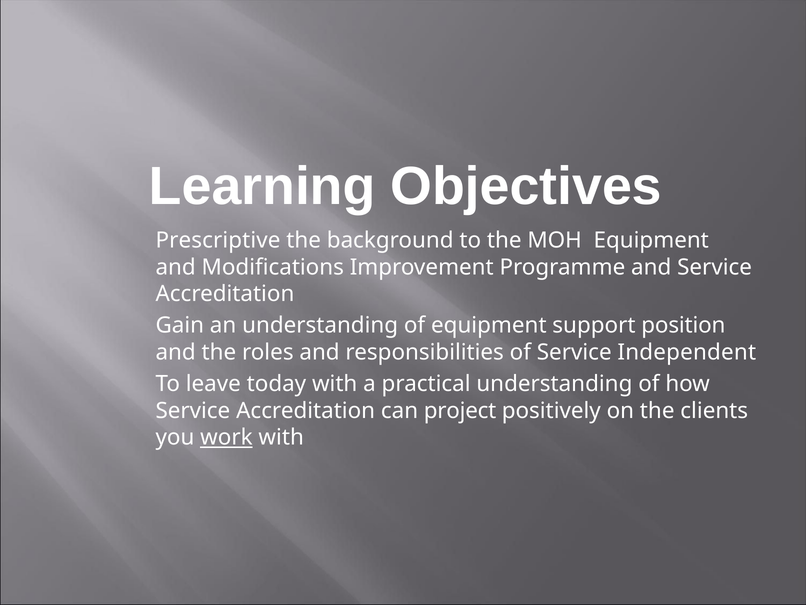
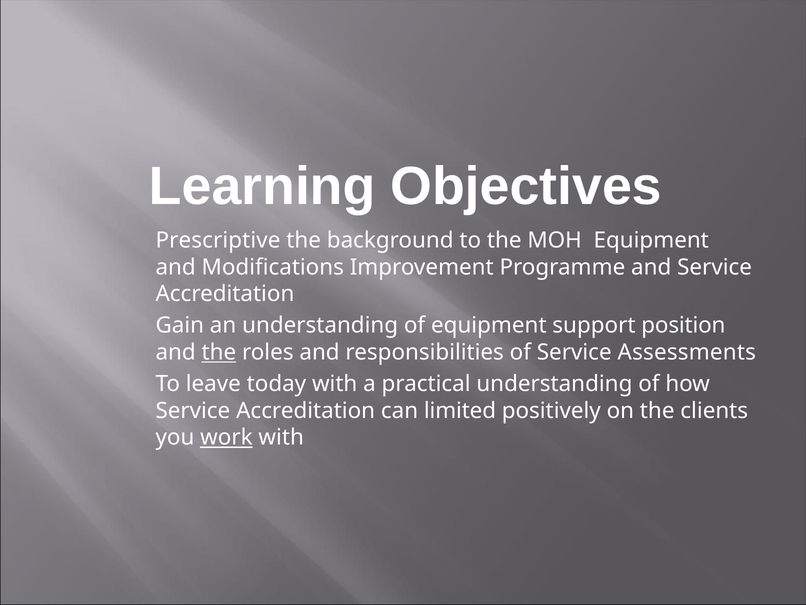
the underline: none -> present (219, 352)
Independent: Independent -> Assessments (687, 352)
project: project -> limited (460, 410)
